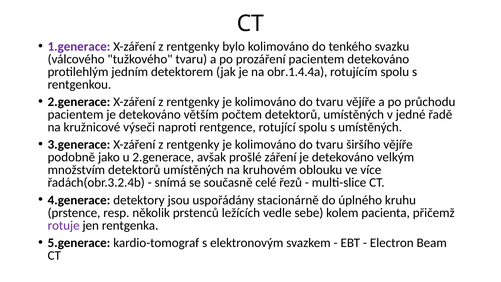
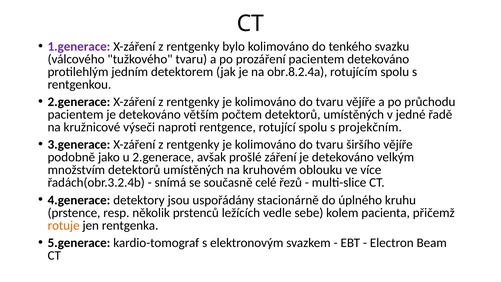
obr.1.4.4a: obr.1.4.4a -> obr.8.2.4a (297, 72)
s umístěných: umístěných -> projekčním (370, 127)
rotuje colour: purple -> orange (64, 225)
